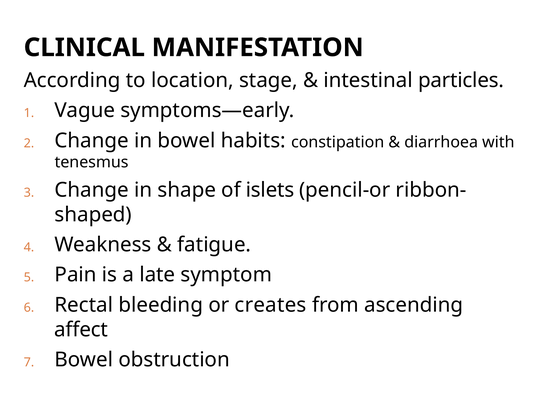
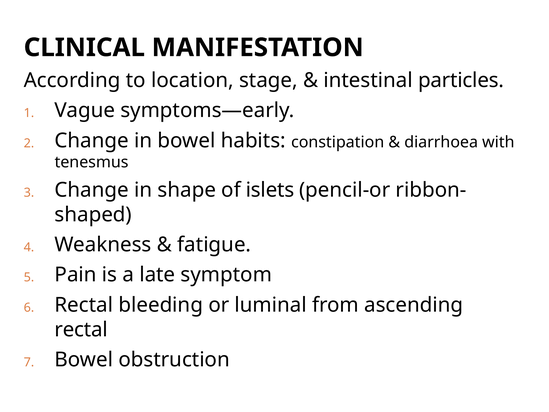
creates: creates -> luminal (271, 305)
affect: affect -> rectal (81, 329)
